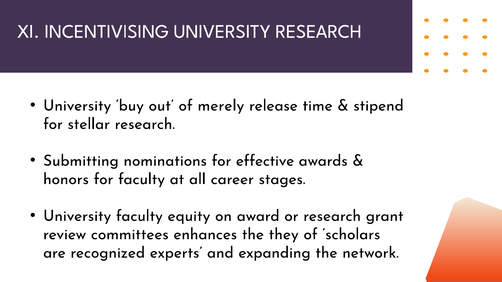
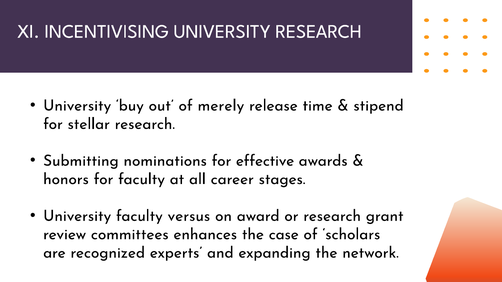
equity: equity -> versus (189, 216)
they: they -> case (284, 234)
